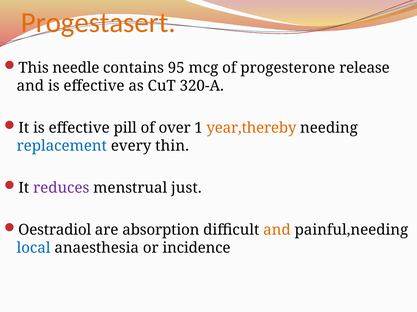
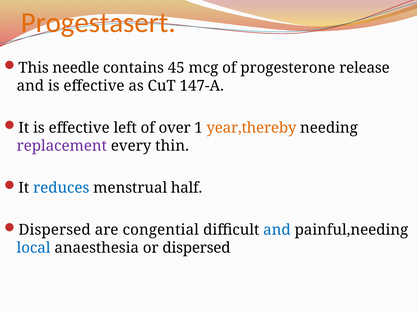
95: 95 -> 45 (176, 68)
320-A: 320-A -> 147-A (202, 86)
pill: pill -> left (125, 128)
replacement colour: blue -> purple (62, 146)
reduces colour: purple -> blue (61, 188)
just: just -> half (187, 188)
Oestradiol: Oestradiol -> Dispersed (55, 231)
absorption: absorption -> congential (161, 231)
and colour: orange -> blue (277, 231)
or incidence: incidence -> dispersed (196, 249)
